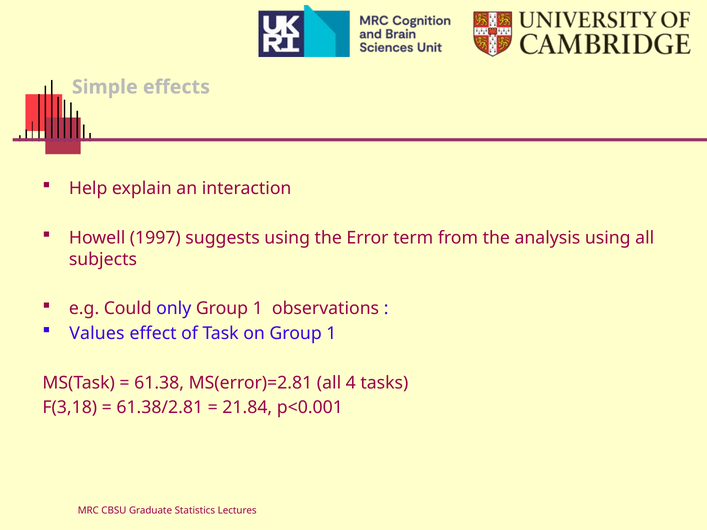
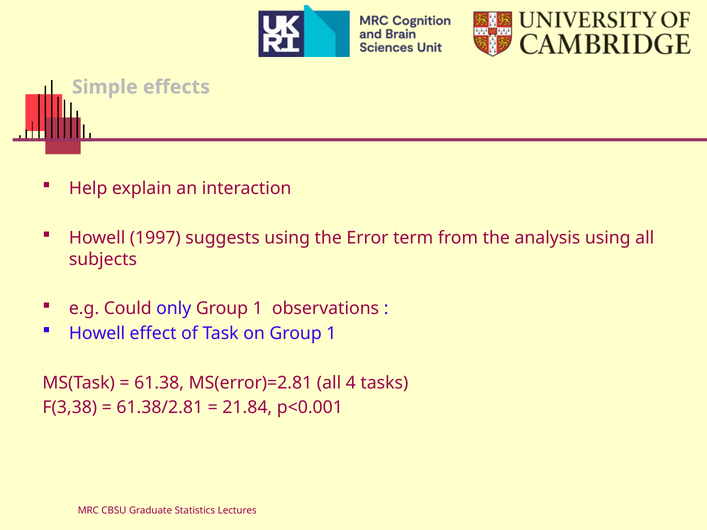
Values: Values -> Howell (97, 334)
F(3,18: F(3,18 -> F(3,38 (70, 408)
